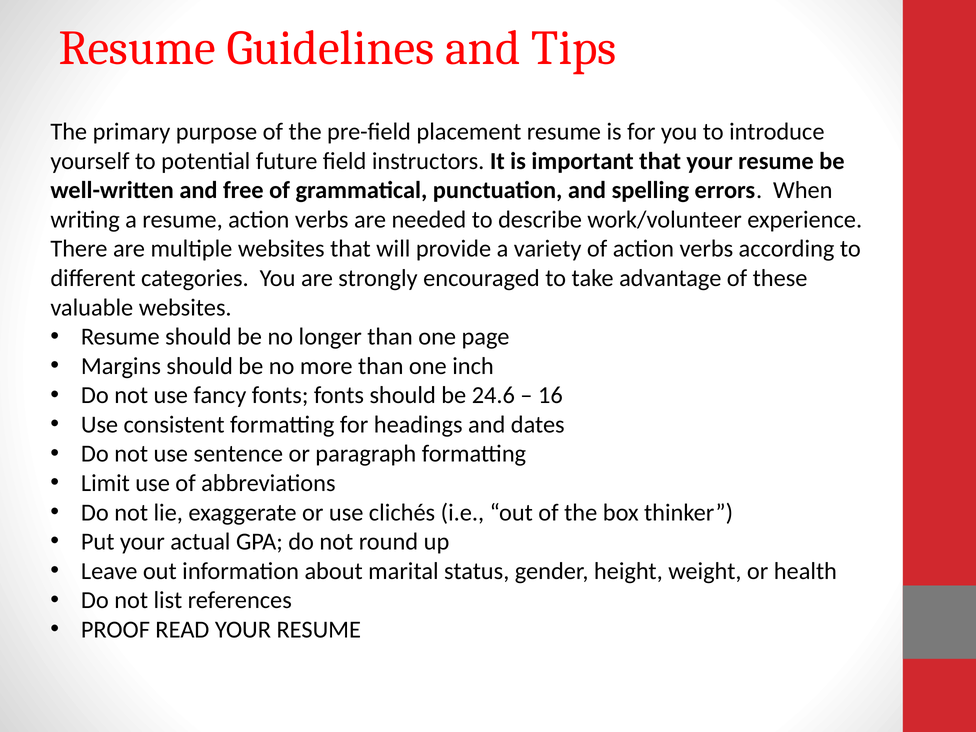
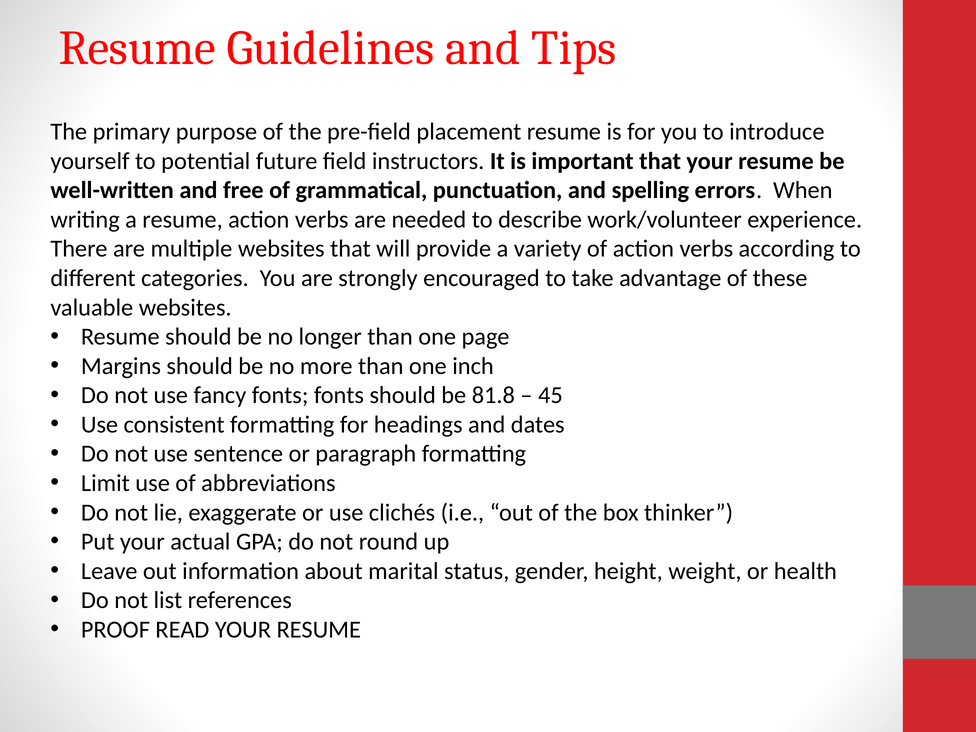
24.6: 24.6 -> 81.8 (493, 395)
16: 16 -> 45 (550, 395)
